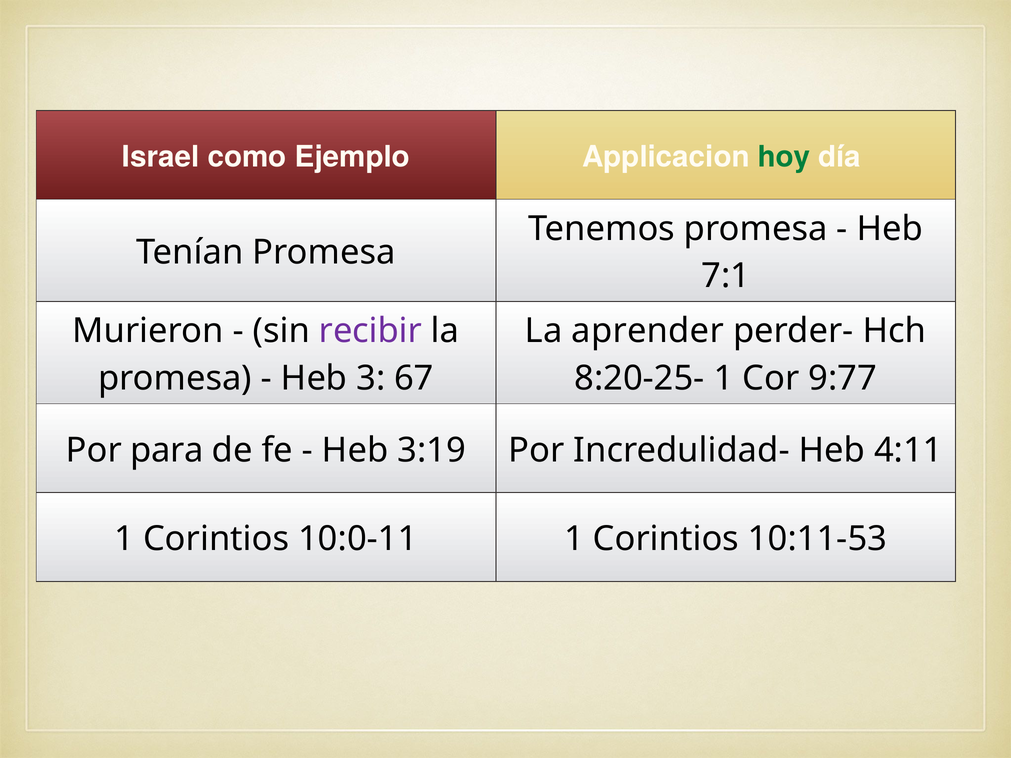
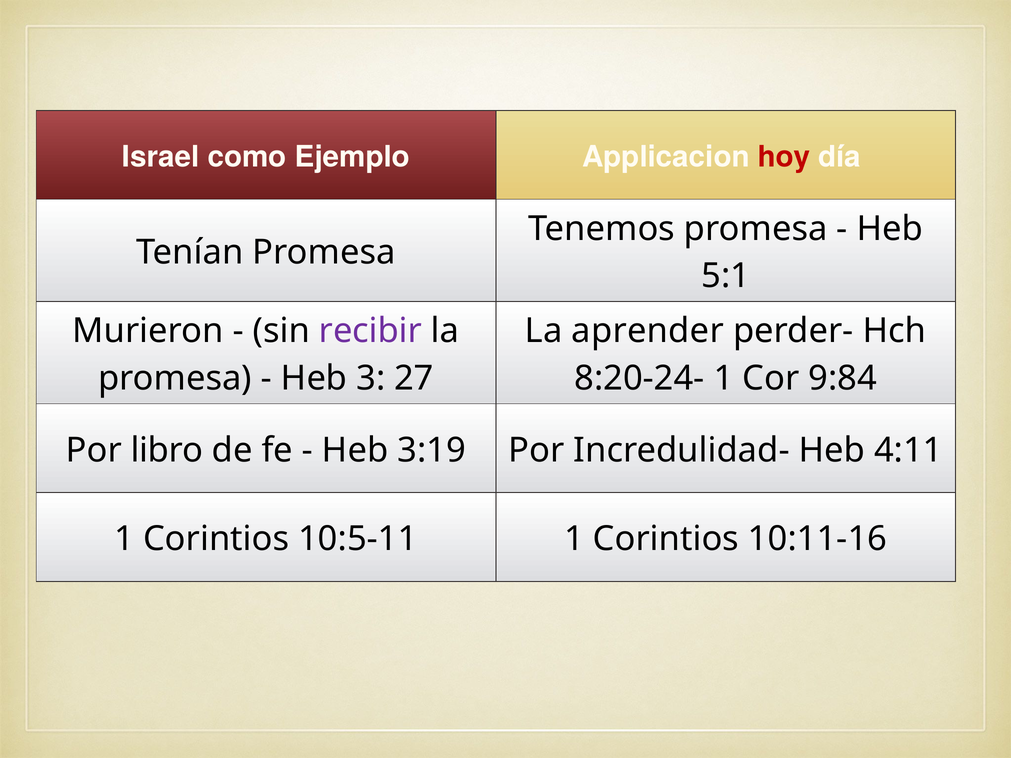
hoy colour: green -> red (784, 157)
7:1: 7:1 -> 5:1 (726, 276)
67: 67 -> 27 (414, 378)
8:20-25-: 8:20-25- -> 8:20-24- (639, 378)
9:77: 9:77 -> 9:84 (843, 378)
para: para -> libro (167, 450)
10:0-11: 10:0-11 -> 10:5-11 (358, 539)
10:11-53: 10:11-53 -> 10:11-16 (818, 539)
